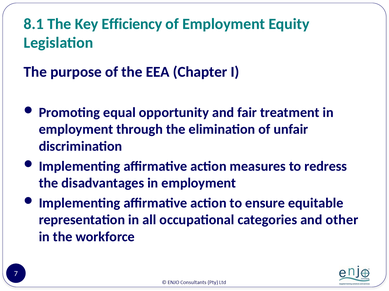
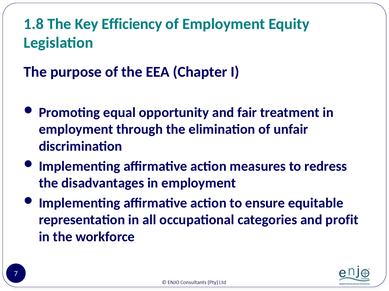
8.1: 8.1 -> 1.8 (34, 24)
other: other -> profit (342, 220)
